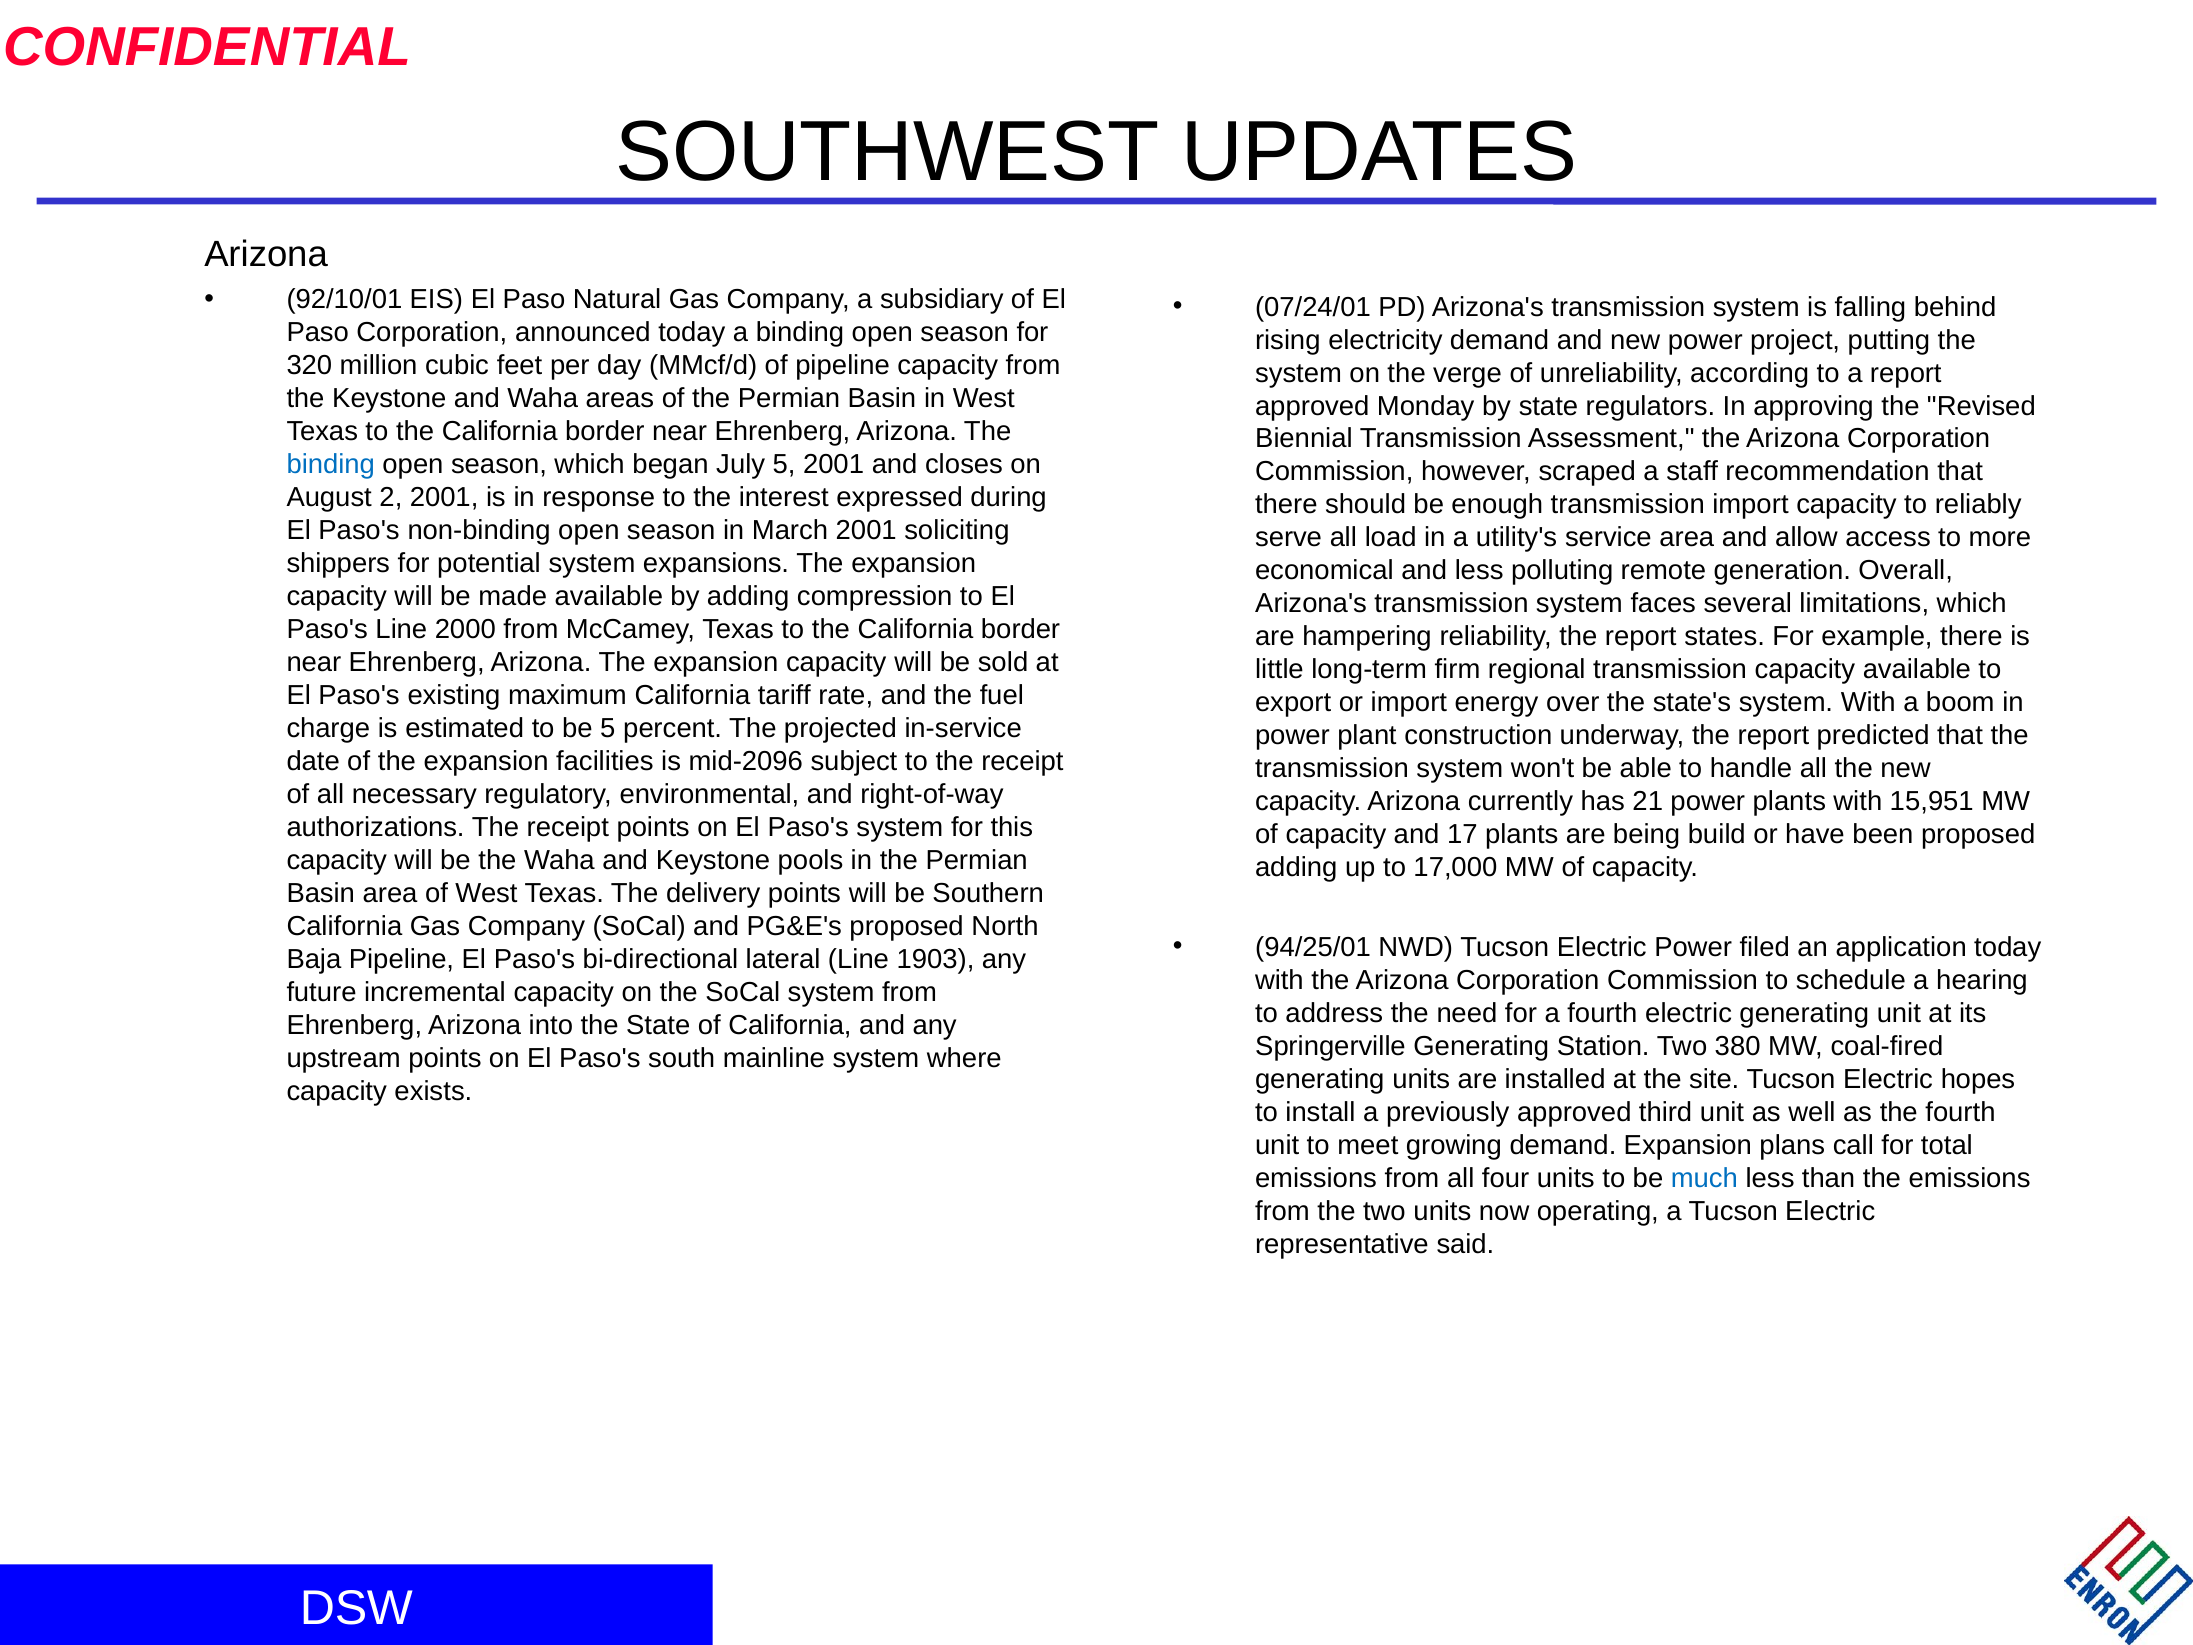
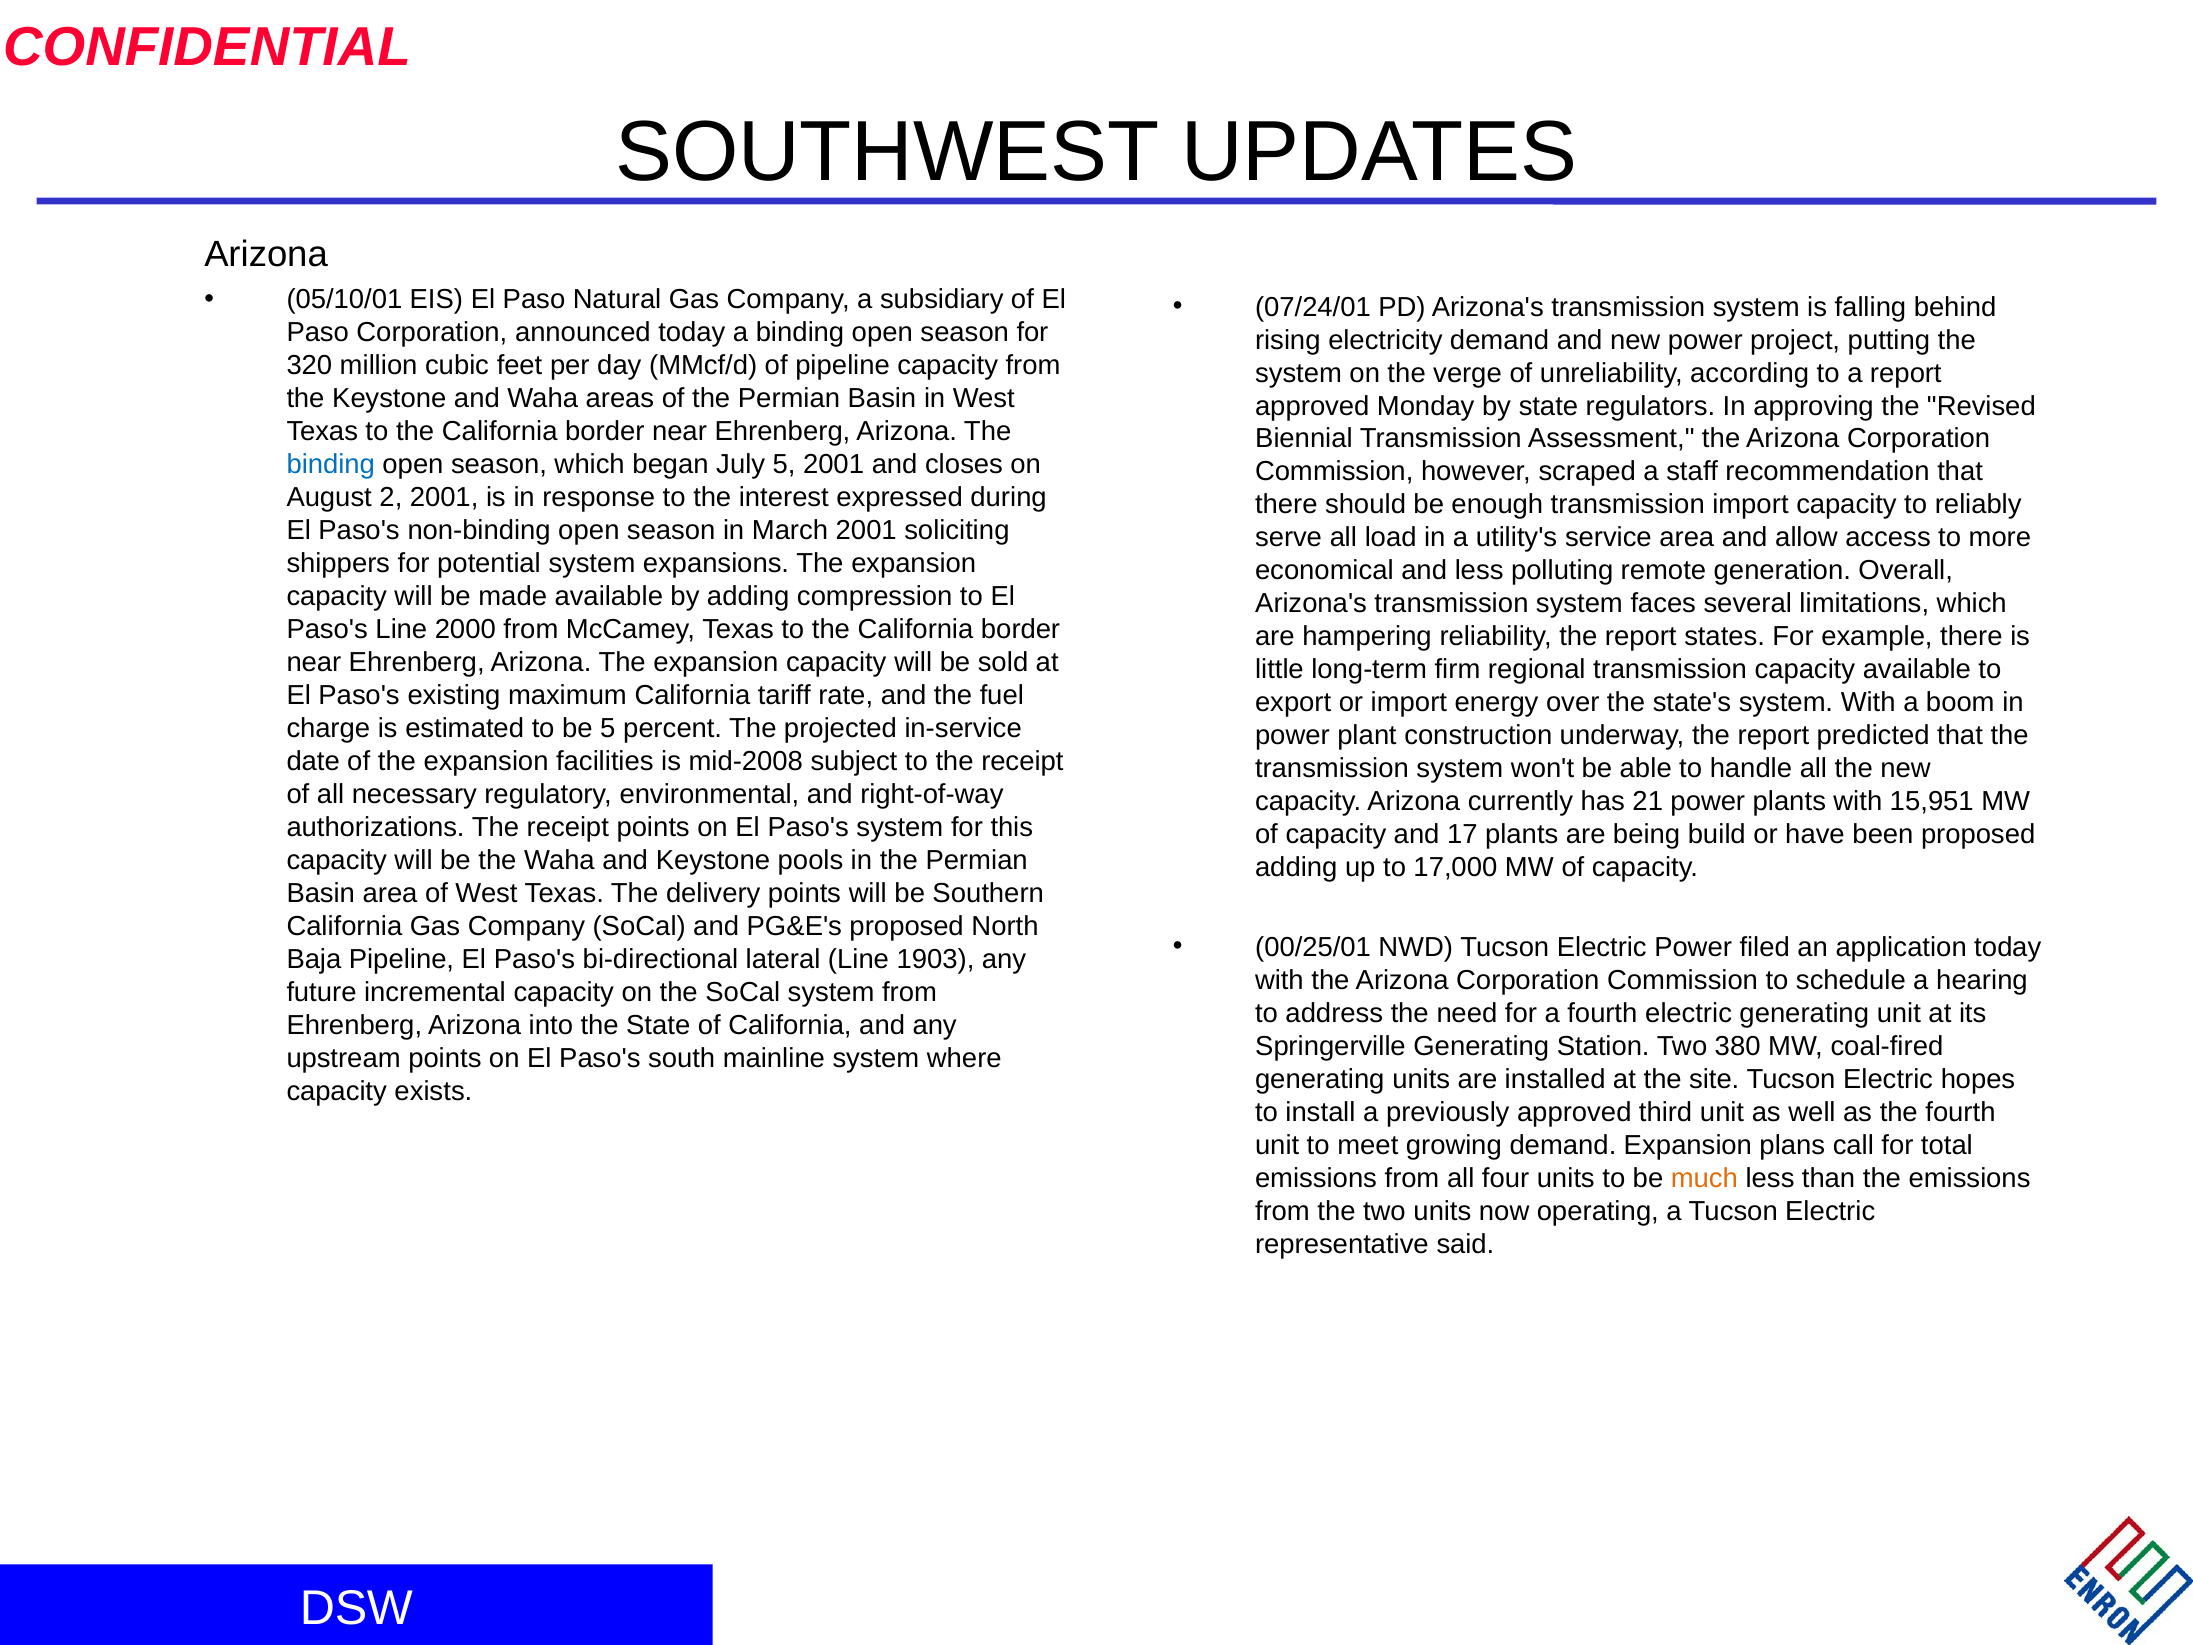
92/10/01: 92/10/01 -> 05/10/01 (344, 300)
mid-2096: mid-2096 -> mid-2008 (746, 761)
94/25/01: 94/25/01 -> 00/25/01 (1313, 947)
much colour: blue -> orange (1704, 1178)
